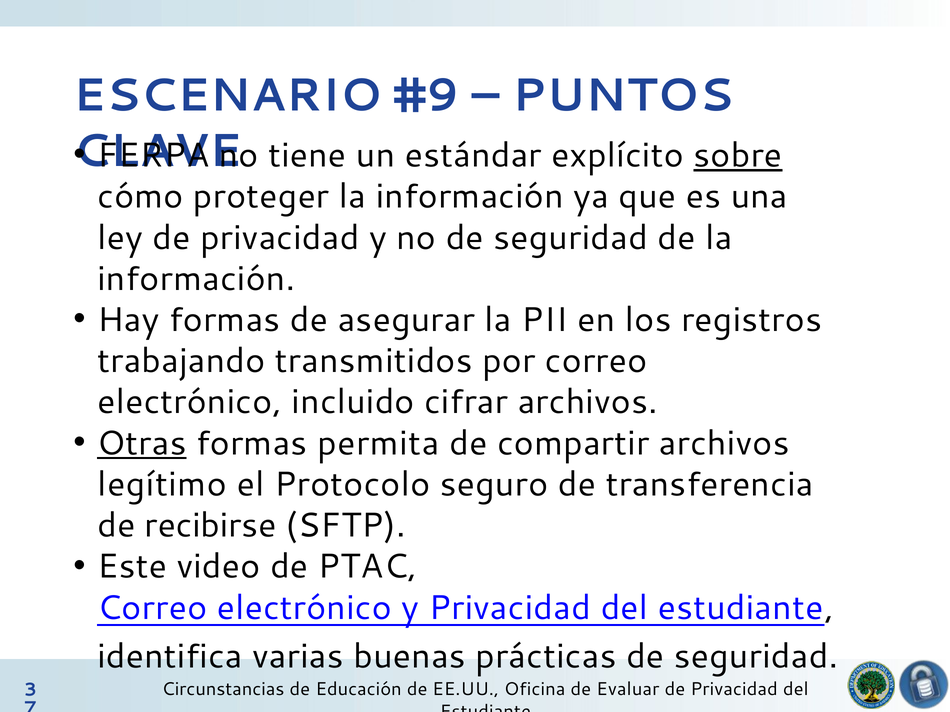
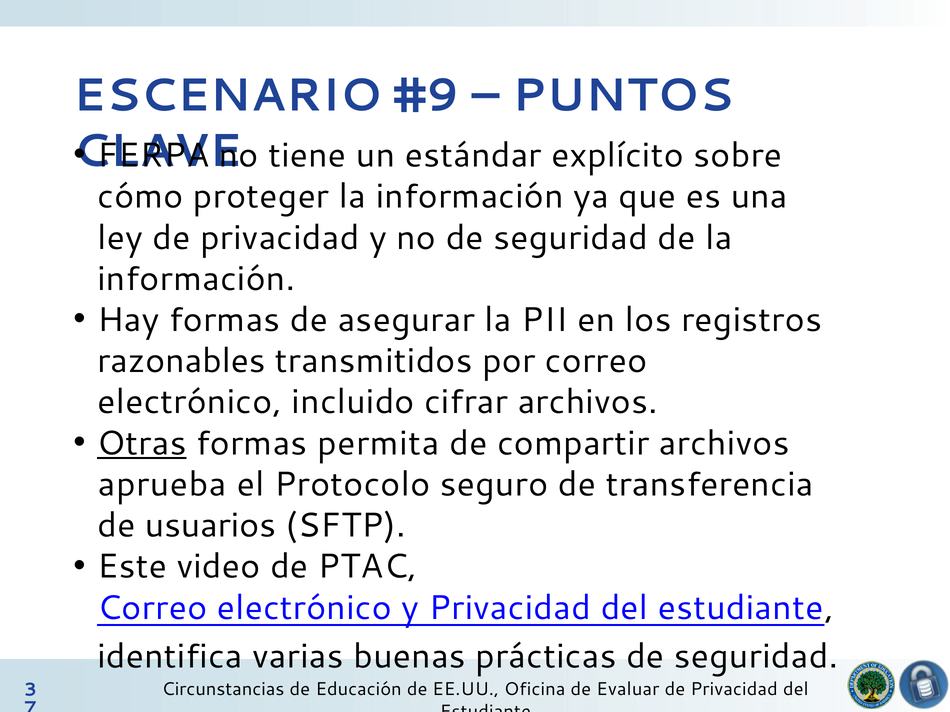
sobre underline: present -> none (738, 156)
trabajando: trabajando -> razonables (182, 361)
legítimo: legítimo -> aprueba (162, 485)
recibirse: recibirse -> usuarios (210, 526)
